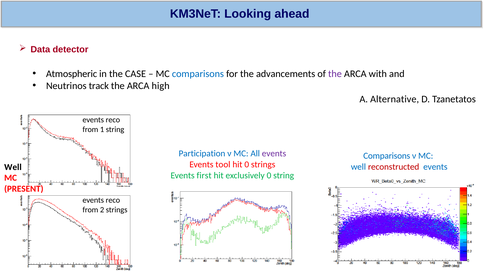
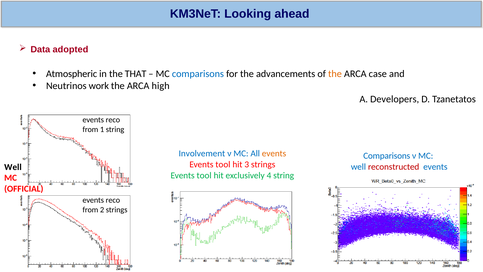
detector: detector -> adopted (70, 50)
CASE: CASE -> THAT (136, 74)
the colour: purple -> orange (335, 74)
with: with -> case (378, 74)
track: track -> work (99, 86)
Alternative: Alternative -> Developers (395, 99)
Participation: Participation -> Involvement (202, 153)
events colour: purple -> orange (274, 153)
hit 0: 0 -> 3 (247, 164)
first: first -> tool (204, 175)
exclusively 0: 0 -> 4 (269, 175)
PRESENT: PRESENT -> OFFICIAL (24, 189)
